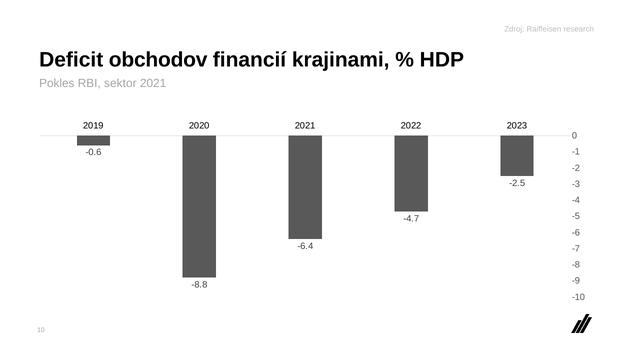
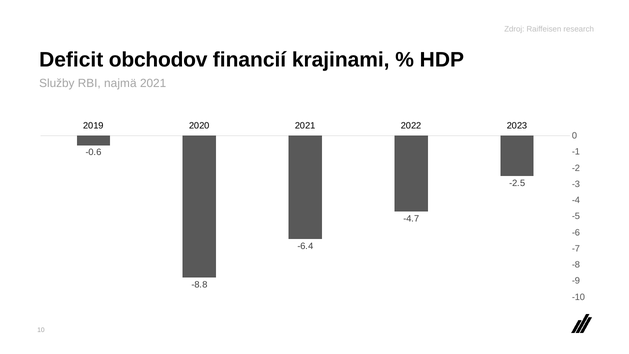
Pokles: Pokles -> Služby (57, 83)
sektor: sektor -> najmä (120, 83)
